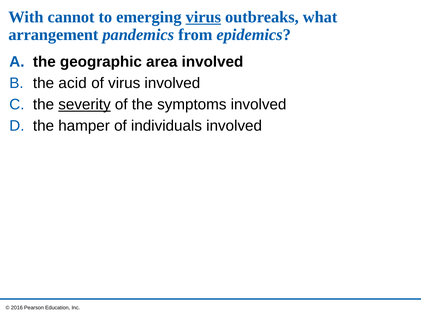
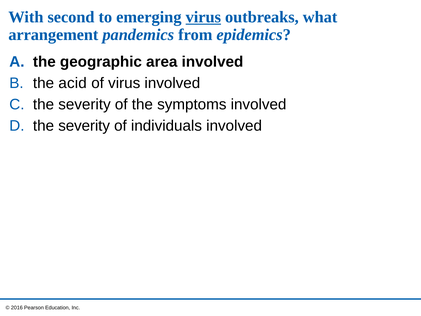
cannot: cannot -> second (71, 17)
severity underline: present -> none (84, 104)
hamper: hamper -> severity (84, 126)
